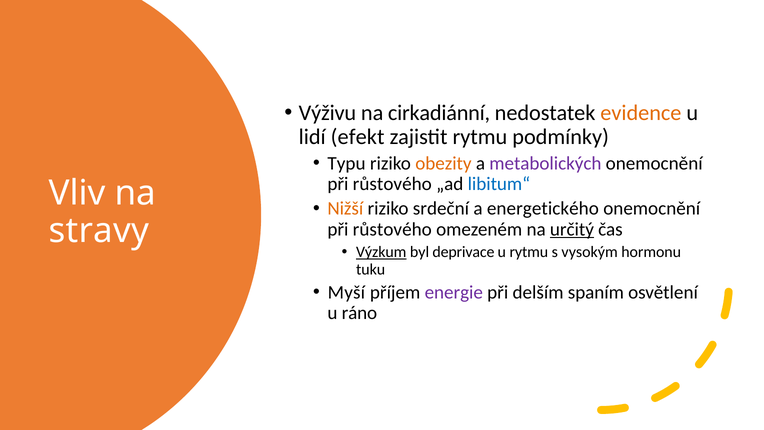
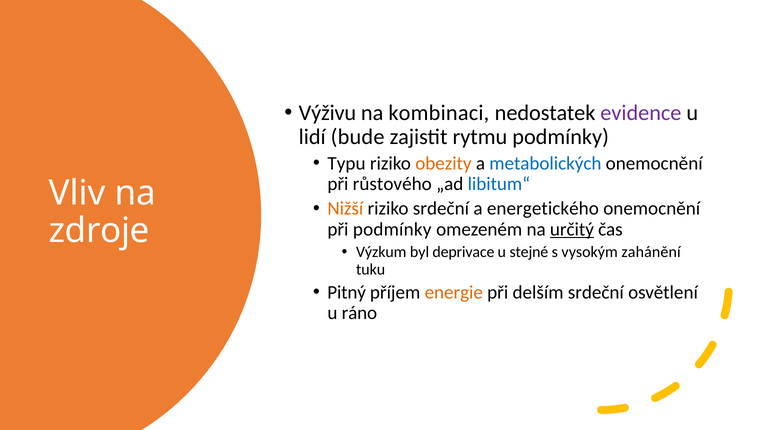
cirkadiánní: cirkadiánní -> kombinaci (439, 113)
evidence colour: orange -> purple (641, 113)
efekt: efekt -> bude (358, 137)
metabolických colour: purple -> blue (545, 163)
stravy: stravy -> zdroje (99, 231)
růstového: růstového -> podmínky (392, 229)
Výzkum underline: present -> none (381, 252)
u rytmu: rytmu -> stejné (529, 252)
hormonu: hormonu -> zahánění (651, 252)
Myší: Myší -> Pitný (347, 292)
energie colour: purple -> orange (454, 292)
delším spaním: spaním -> srdeční (596, 292)
